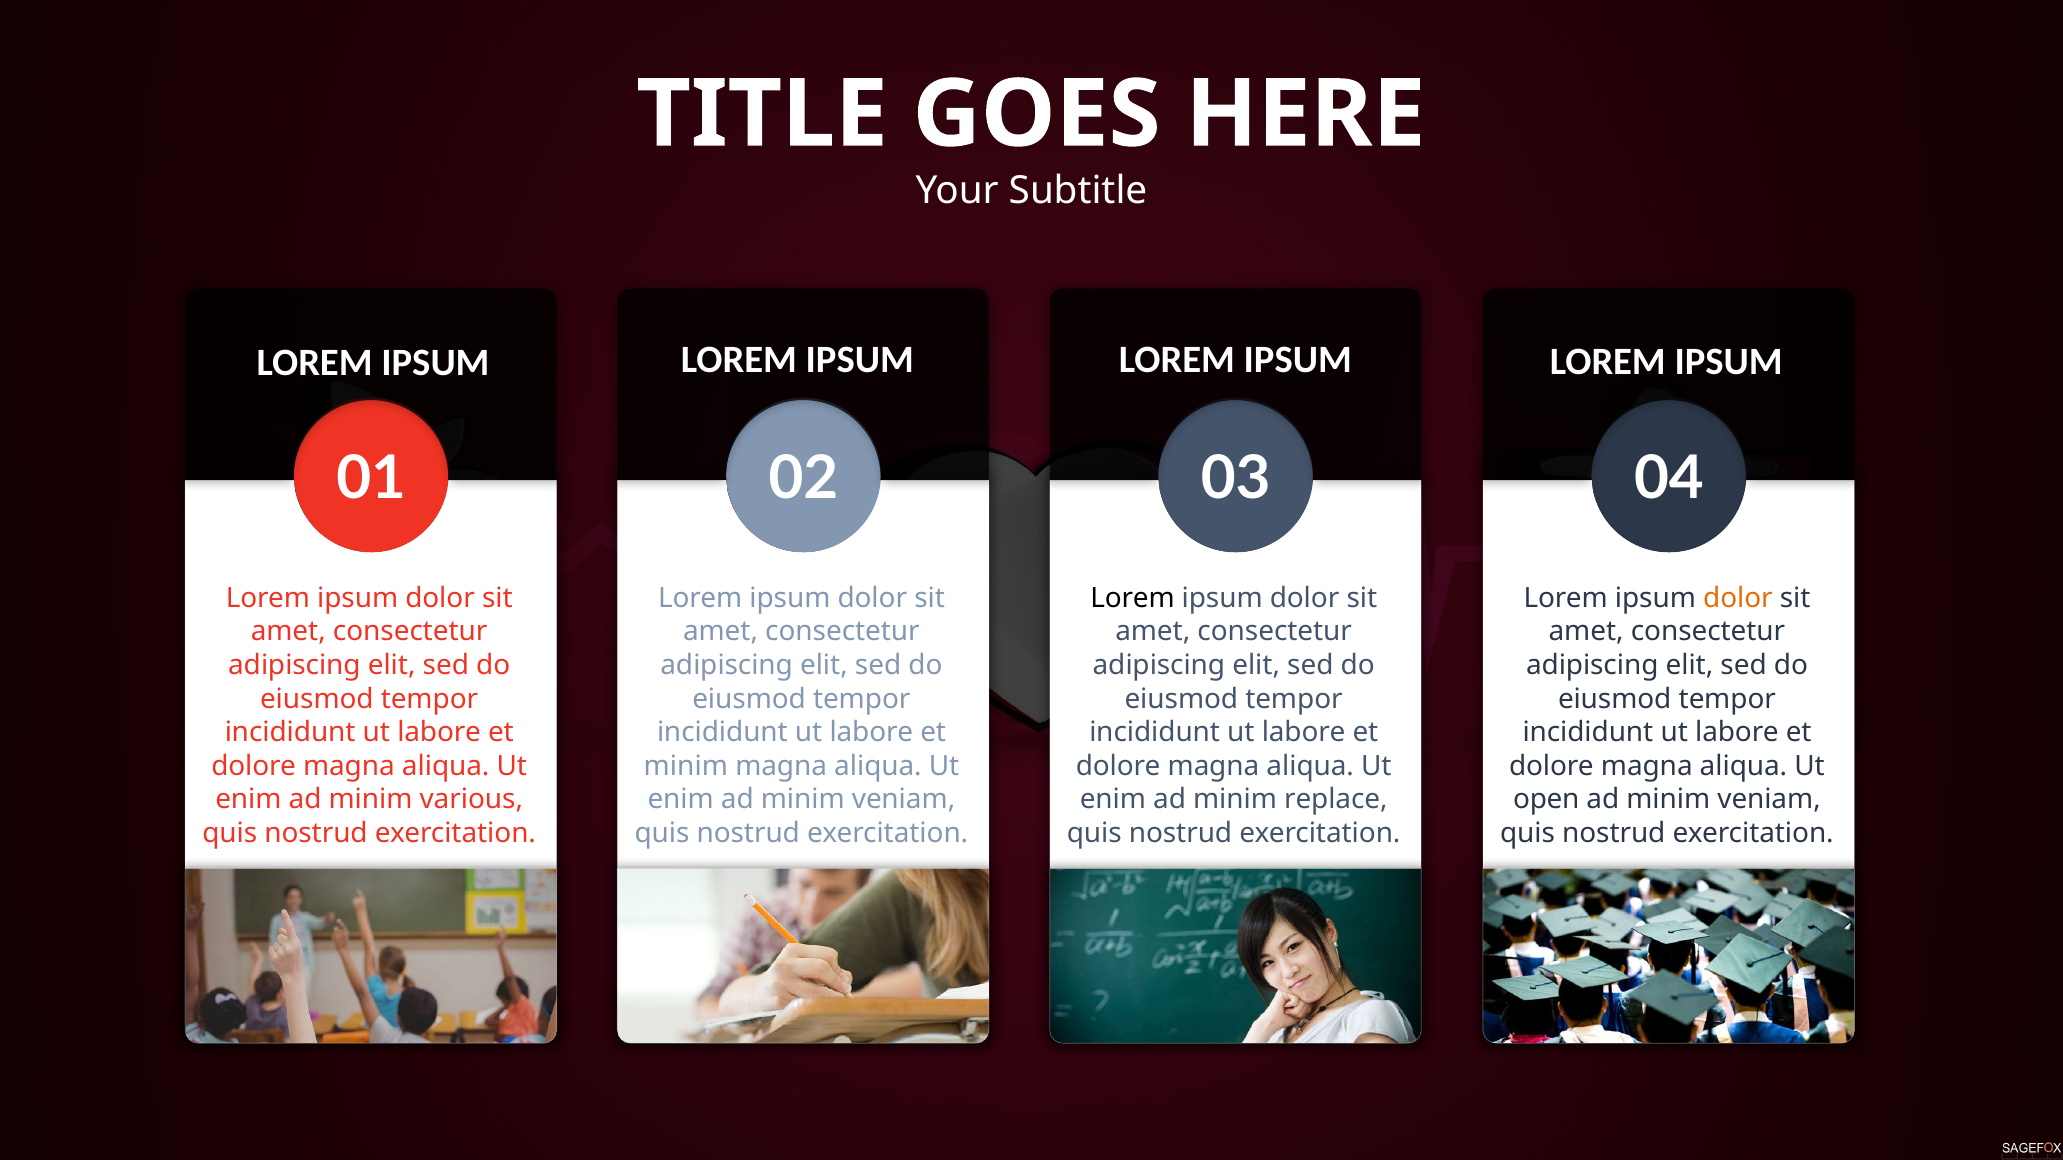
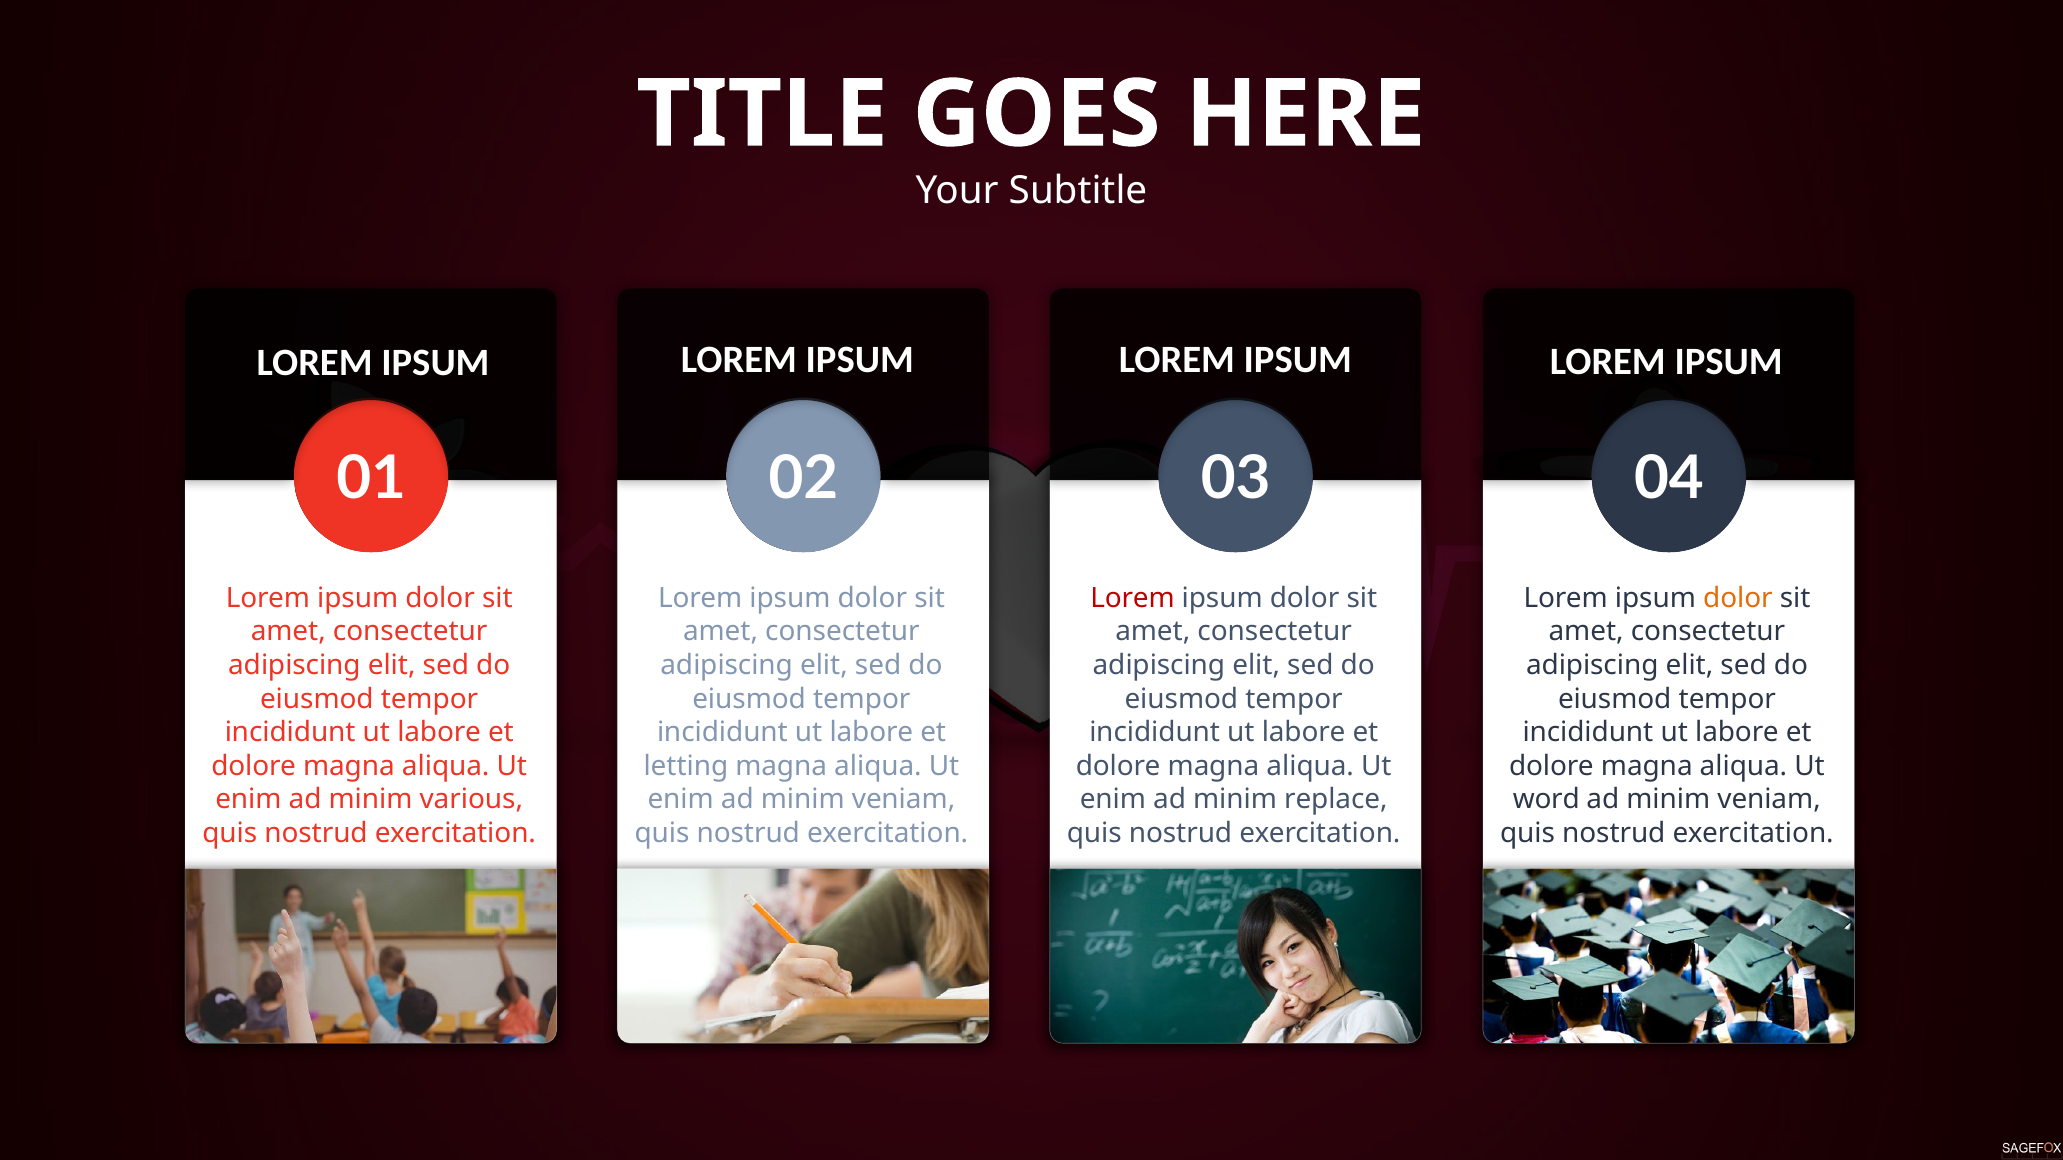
Lorem colour: black -> red (1133, 598)
minim: minim -> letting (686, 766)
open: open -> word (1546, 800)
